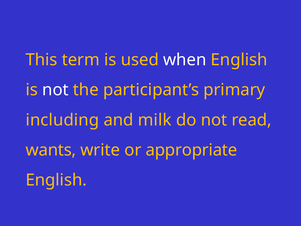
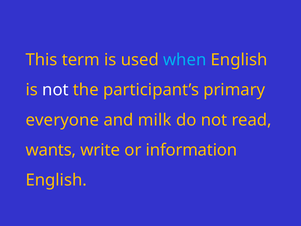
when colour: white -> light blue (185, 60)
including: including -> everyone (62, 120)
appropriate: appropriate -> information (191, 150)
